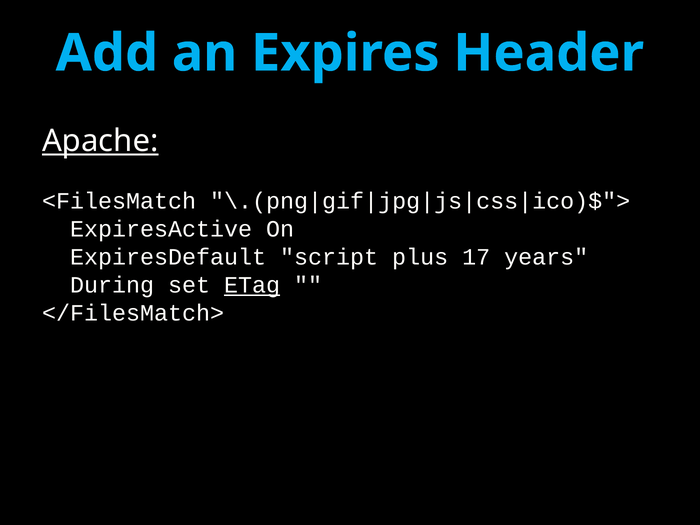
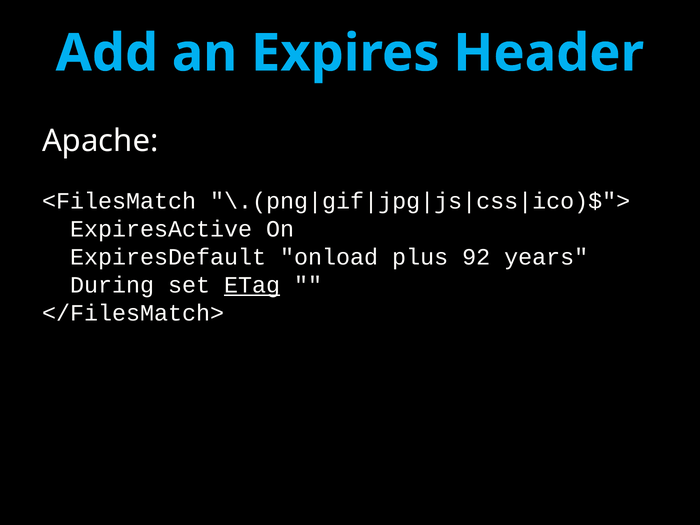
Apache underline: present -> none (100, 141)
script: script -> onload (329, 257)
17: 17 -> 92 (476, 257)
